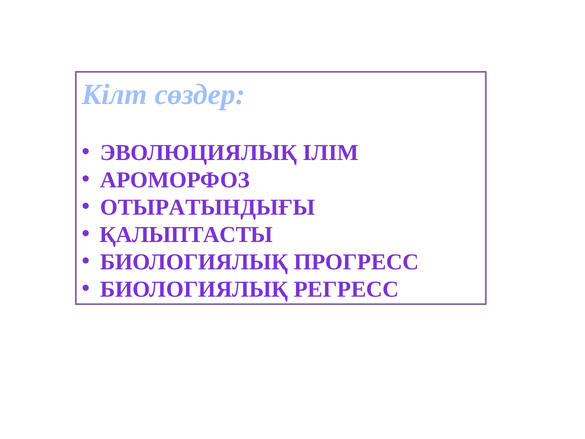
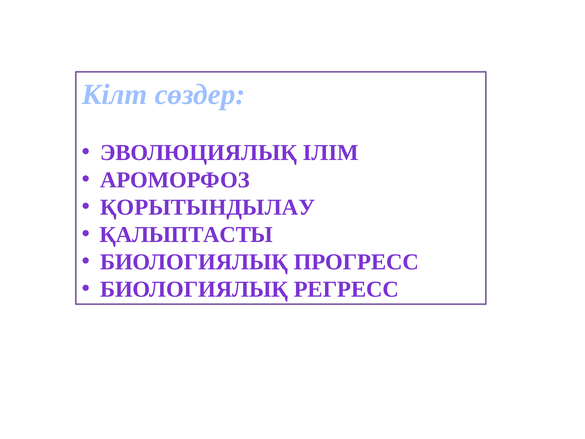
ОТЫРАТЫНДЫҒЫ: ОТЫРАТЫНДЫҒЫ -> ҚОРЫТЫНДЫЛАУ (208, 207)
